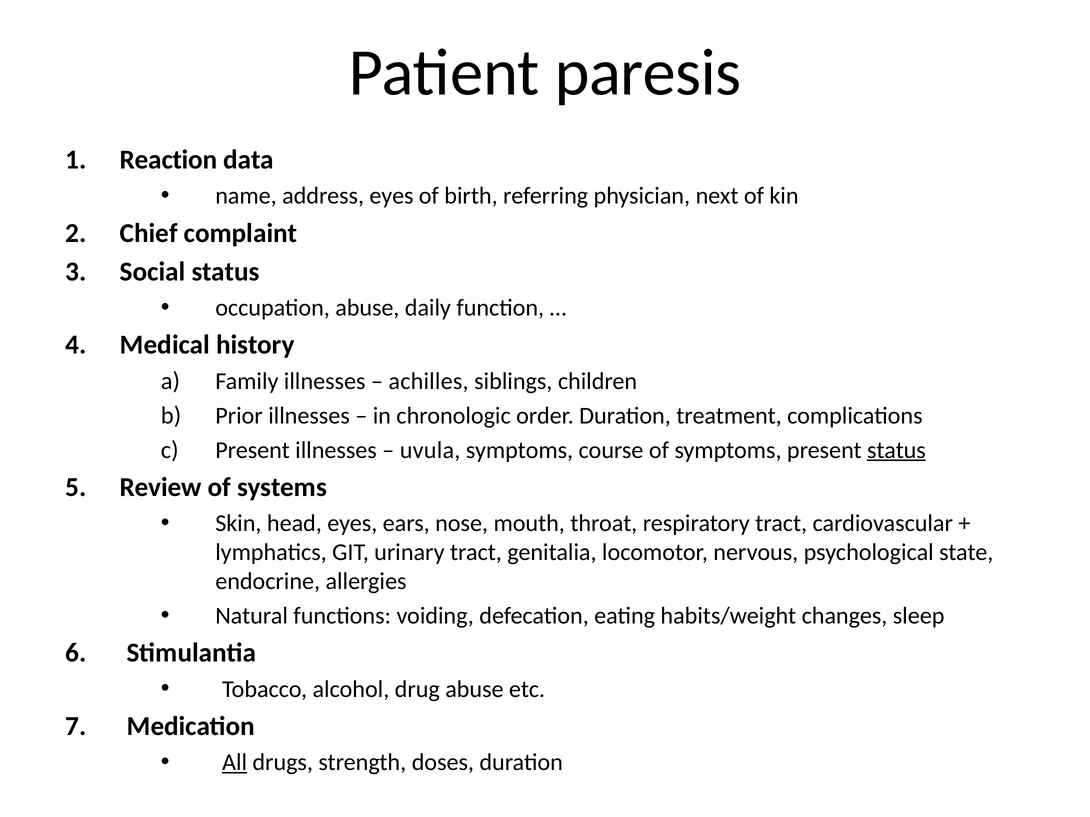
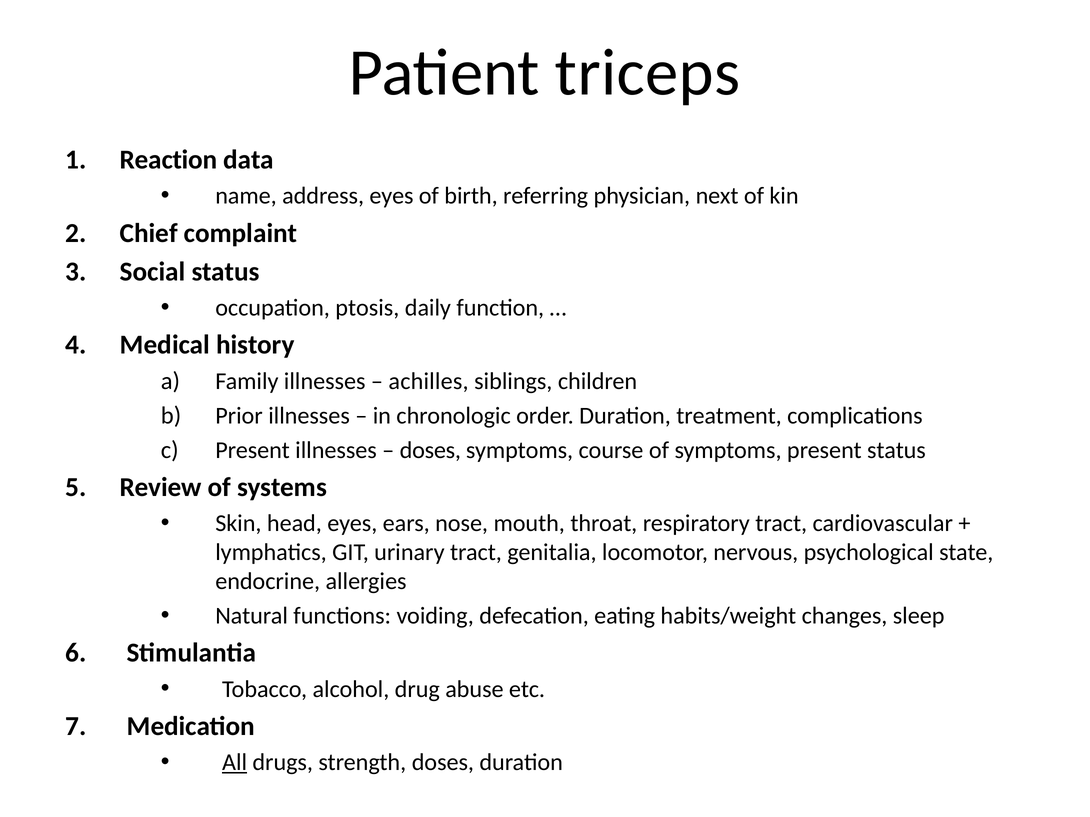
paresis: paresis -> triceps (648, 73)
occupation abuse: abuse -> ptosis (367, 308)
uvula: uvula -> doses (430, 450)
status underline: present -> none (896, 450)
